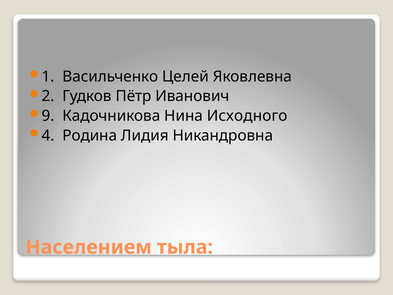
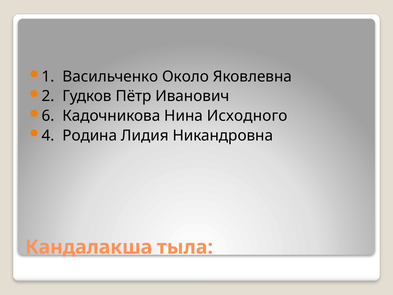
Целей: Целей -> Около (185, 76)
9: 9 -> 6 (48, 116)
Населением: Населением -> Кандалакша (89, 247)
